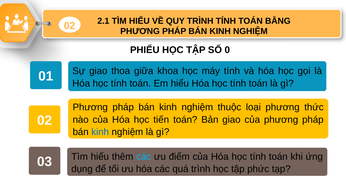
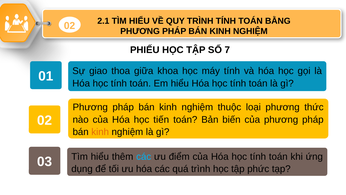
0: 0 -> 7 (227, 50)
Bản giao: giao -> biến (231, 119)
kinh colour: blue -> orange (100, 132)
